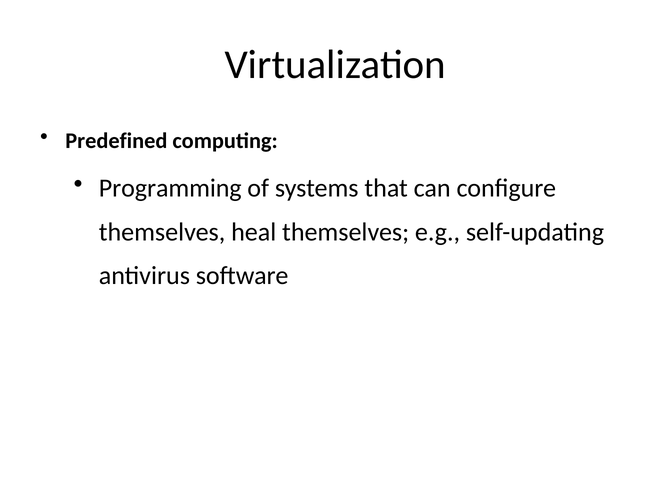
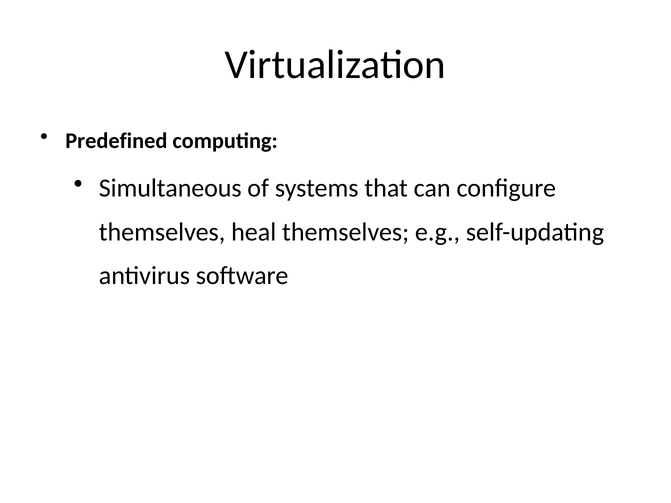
Programming: Programming -> Simultaneous (170, 188)
